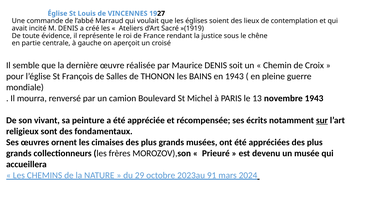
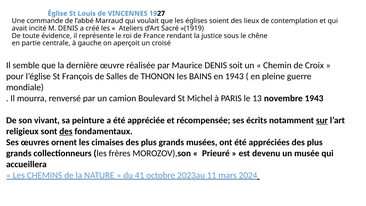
des underline: none -> present (66, 131)
29: 29 -> 41 (140, 175)
91: 91 -> 11 (212, 175)
